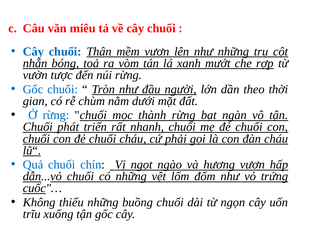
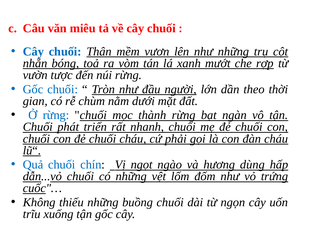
hương vươn: vươn -> dùng (252, 165)
